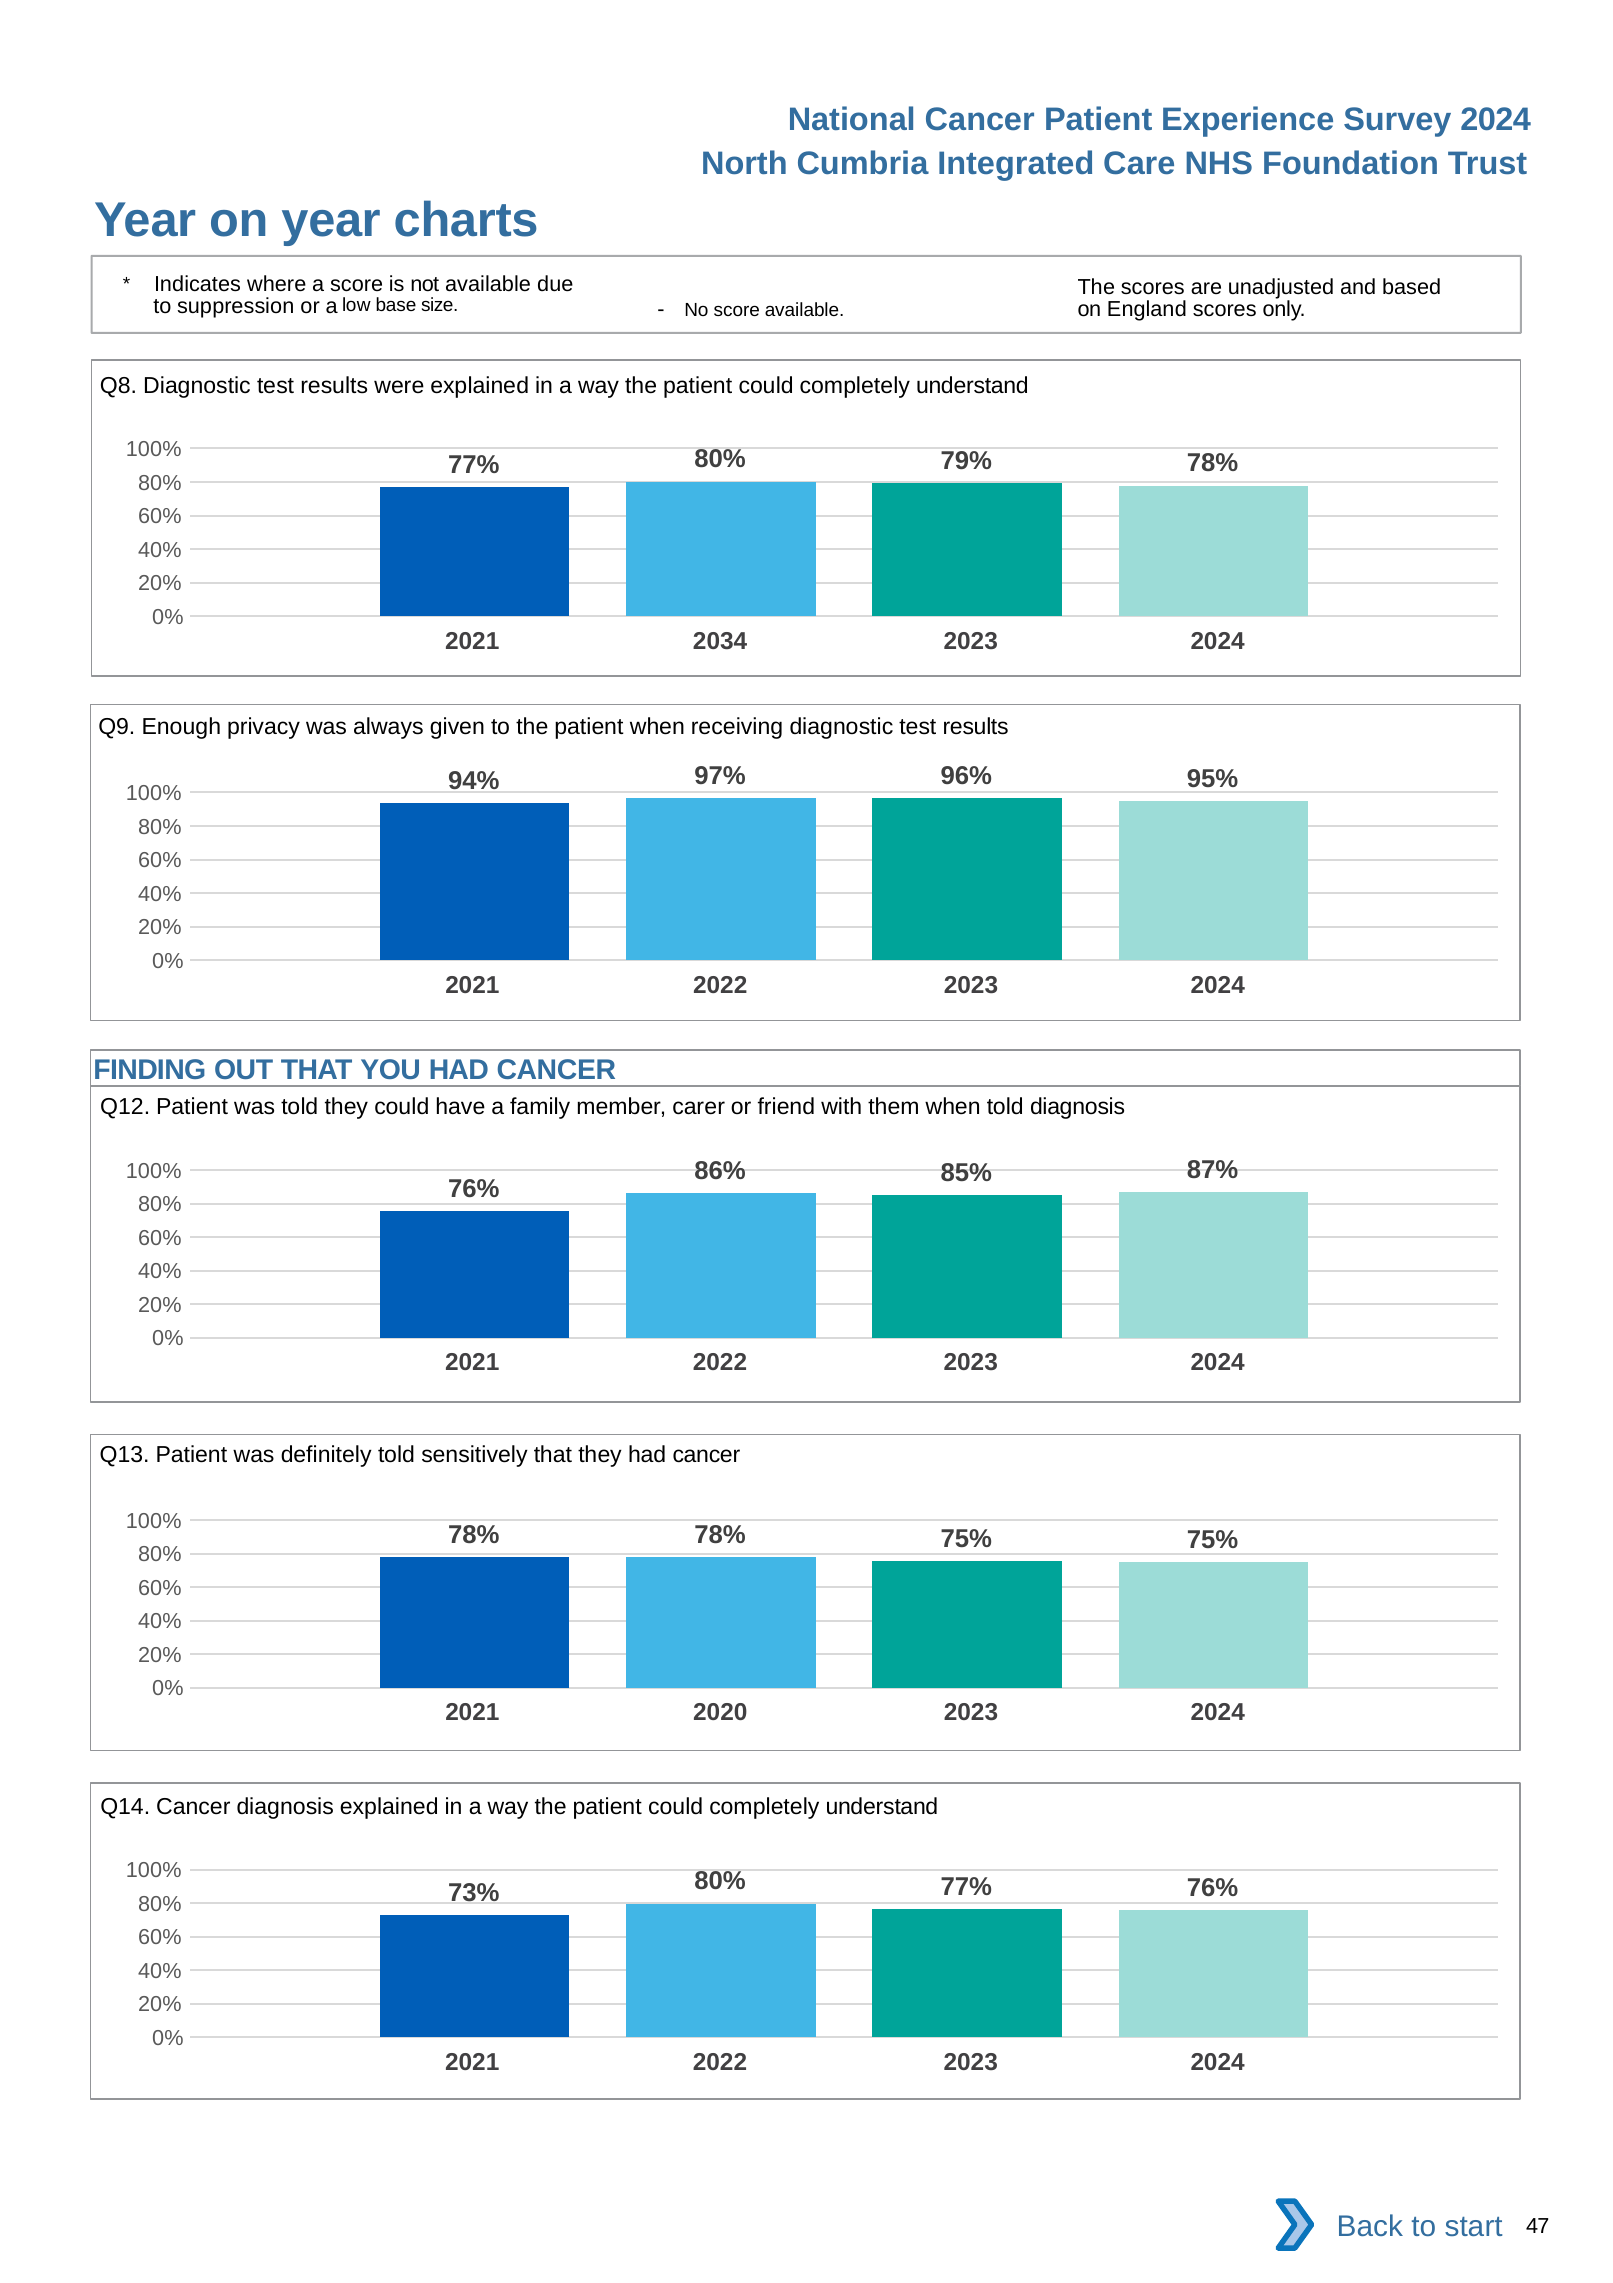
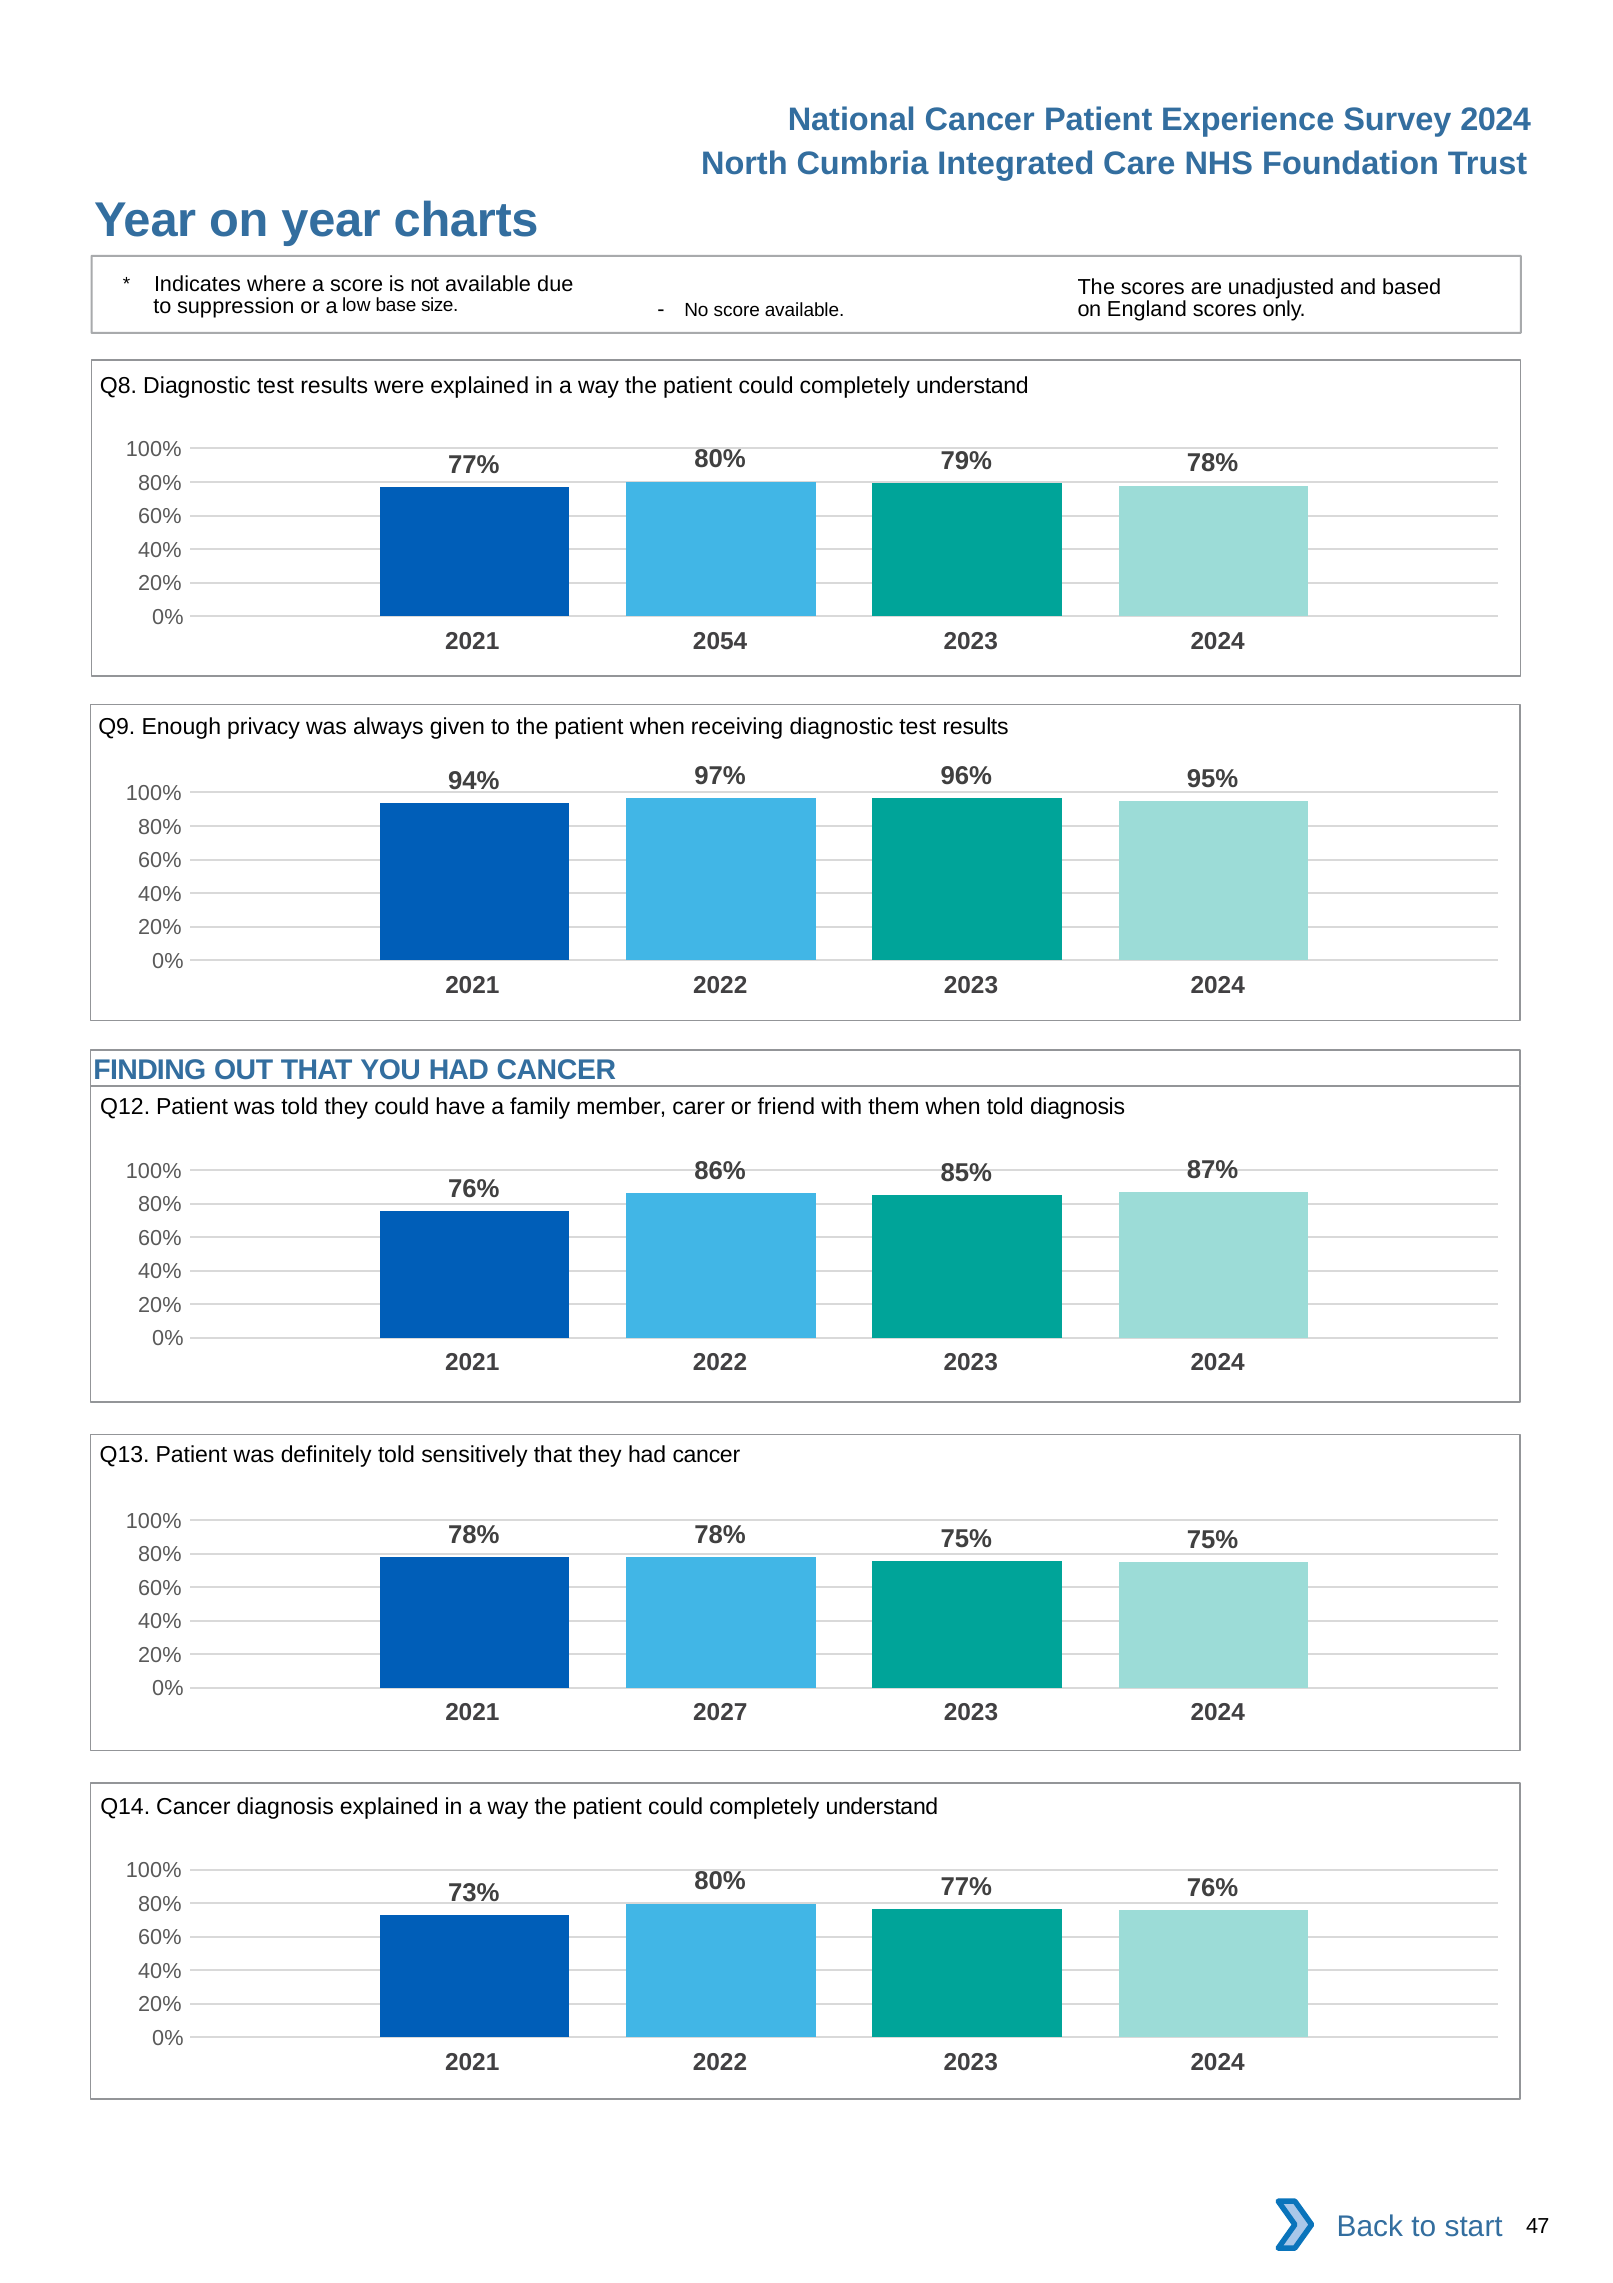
2034: 2034 -> 2054 (720, 641)
2020: 2020 -> 2027 (720, 1712)
